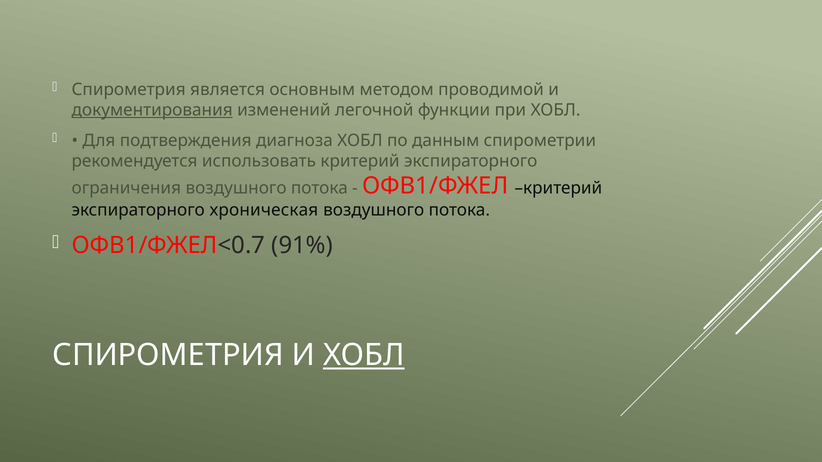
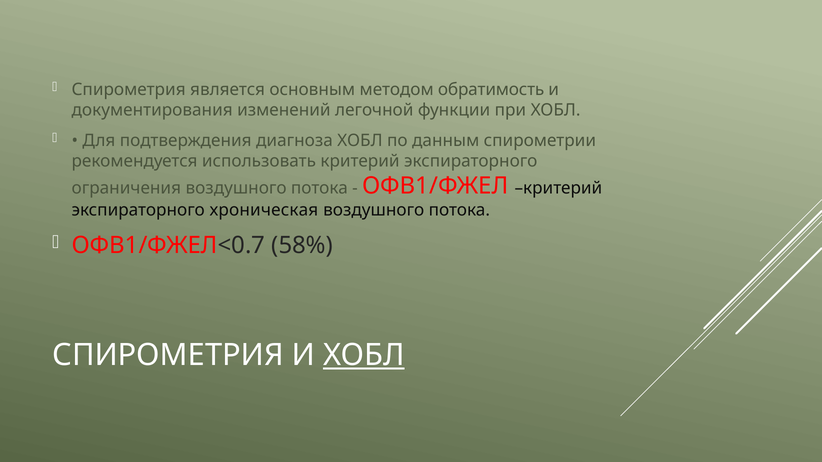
проводимой: проводимой -> обратимость (491, 89)
документирования underline: present -> none (152, 110)
91%: 91% -> 58% (302, 246)
